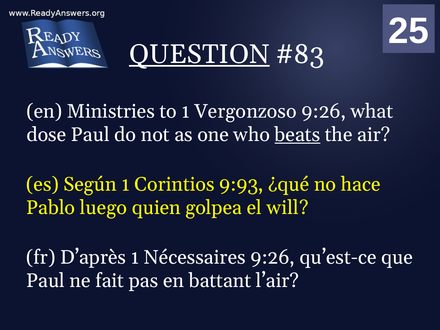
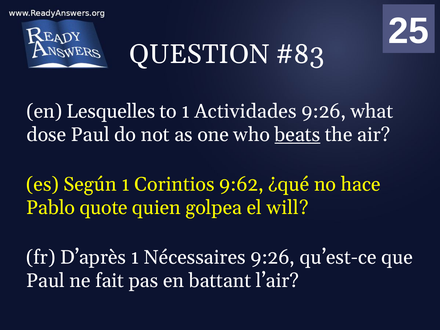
QUESTION underline: present -> none (199, 54)
Ministries: Ministries -> Lesquelles (111, 111)
Vergonzoso: Vergonzoso -> Actividades (246, 111)
9:93: 9:93 -> 9:62 (241, 184)
luego: luego -> quote (104, 208)
